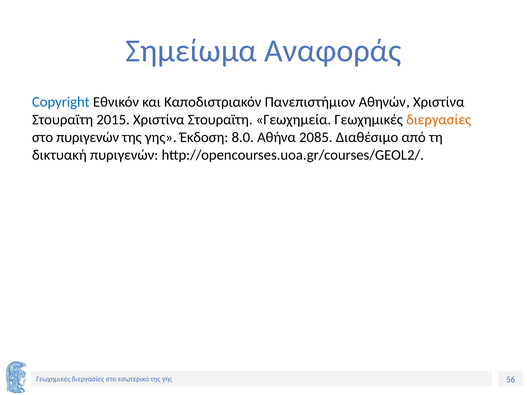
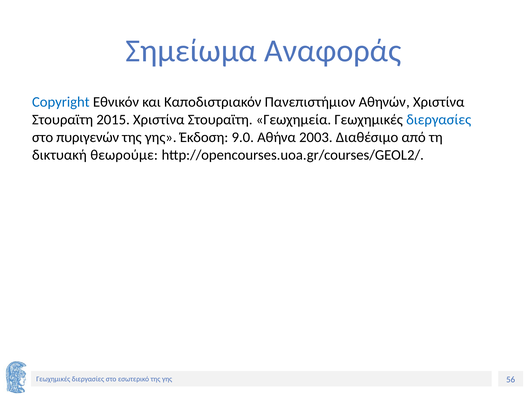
διεργασίες colour: orange -> blue (439, 120)
8.0: 8.0 -> 9.0 (243, 137)
2085: 2085 -> 2003 (316, 137)
δικτυακή πυριγενών: πυριγενών -> θεωρούμε (124, 155)
